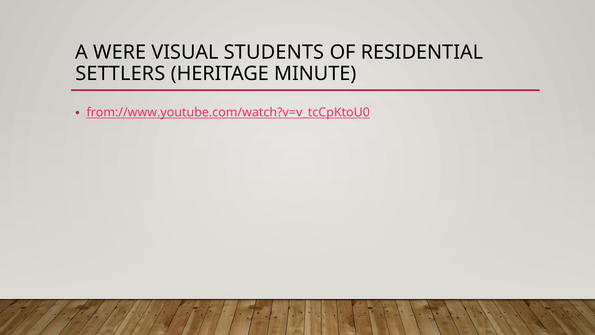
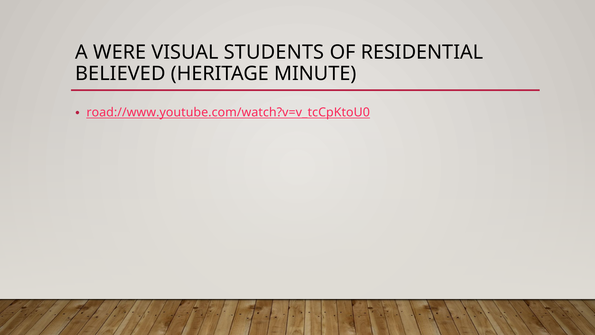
SETTLERS: SETTLERS -> BELIEVED (120, 74)
from://www.youtube.com/watch?v=v_tcCpKtoU0: from://www.youtube.com/watch?v=v_tcCpKtoU0 -> road://www.youtube.com/watch?v=v_tcCpKtoU0 (228, 112)
